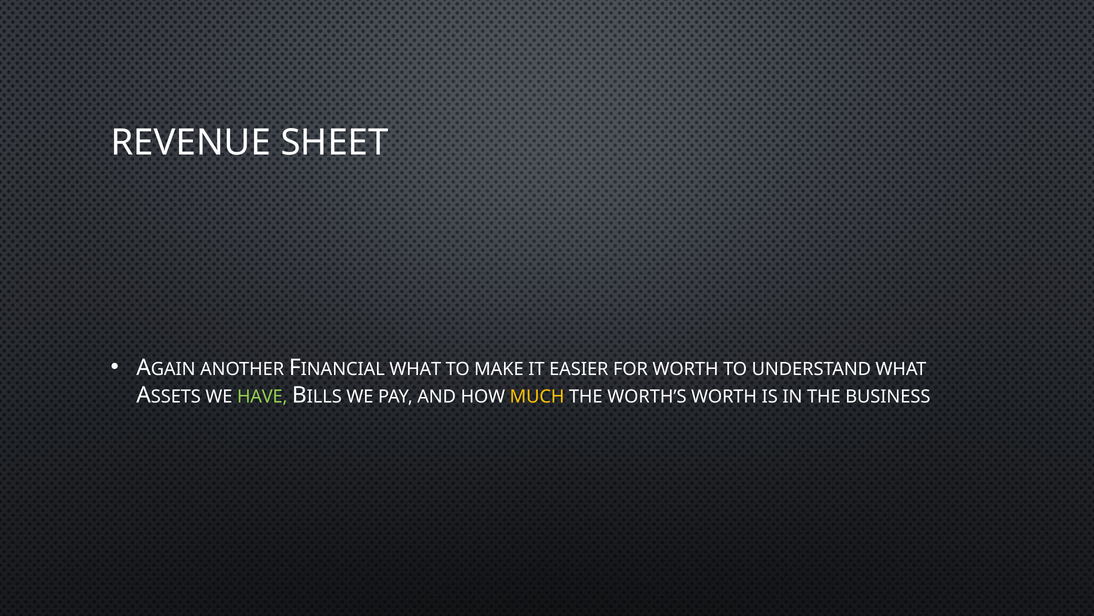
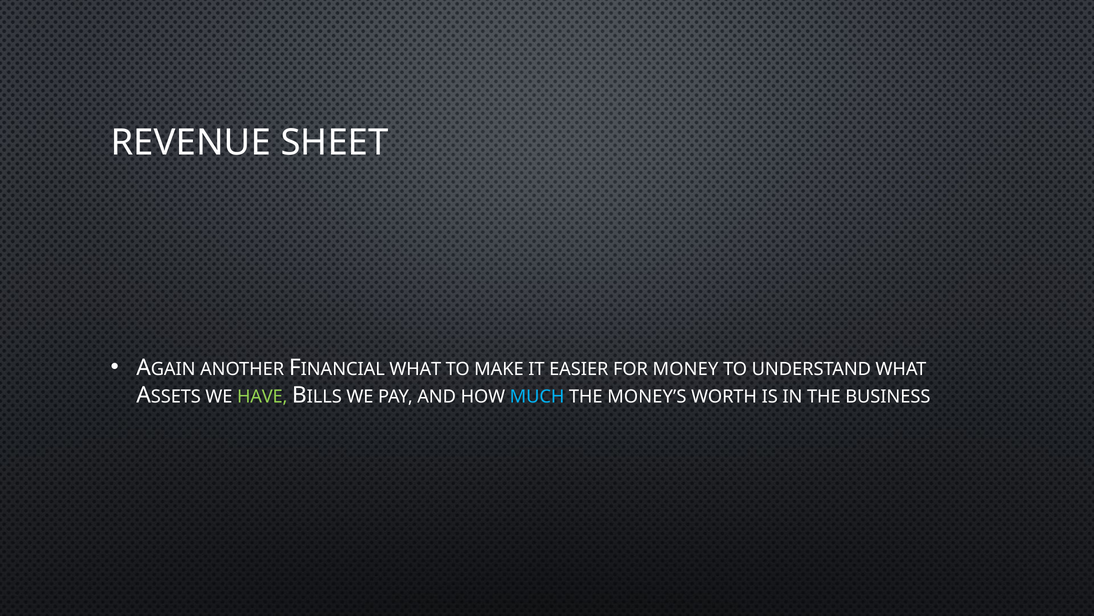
FOR WORTH: WORTH -> MONEY (685, 369)
MUCH colour: yellow -> light blue (537, 396)
WORTH’S: WORTH’S -> MONEY’S (647, 396)
